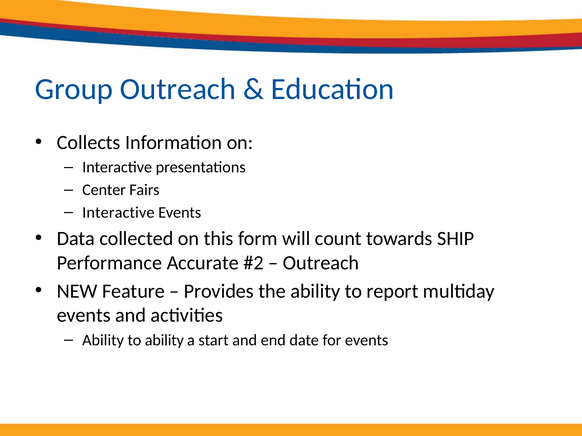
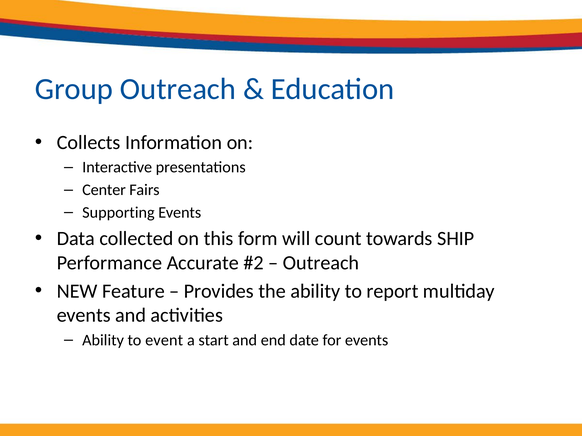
Interactive: Interactive -> Supporting (118, 213)
to ability: ability -> event (164, 340)
